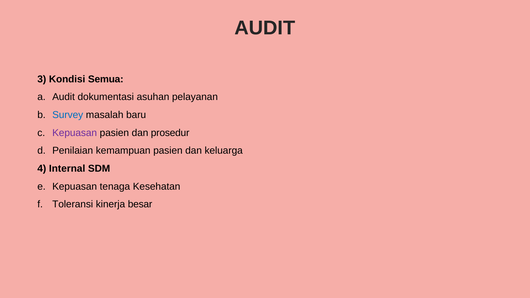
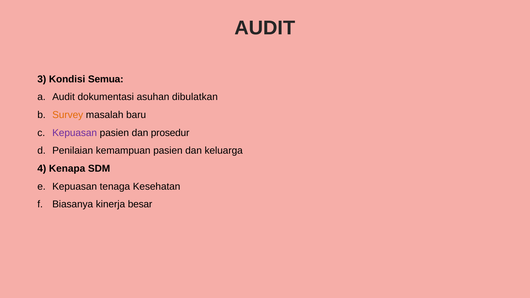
pelayanan: pelayanan -> dibulatkan (195, 97)
Survey colour: blue -> orange (68, 115)
Internal: Internal -> Kenapa (67, 169)
Toleransi: Toleransi -> Biasanya (73, 204)
